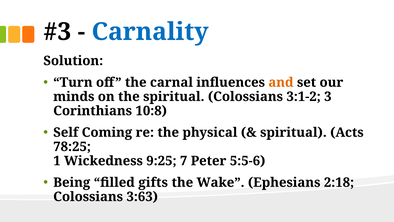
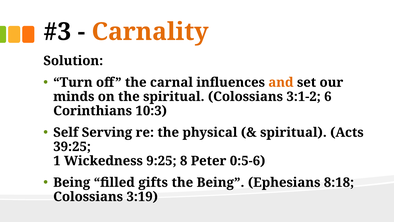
Carnality colour: blue -> orange (150, 32)
3: 3 -> 6 (328, 96)
10:8: 10:8 -> 10:3 (151, 111)
Coming: Coming -> Serving (107, 132)
78:25: 78:25 -> 39:25 (72, 146)
7: 7 -> 8 (184, 161)
5:5-6: 5:5-6 -> 0:5-6 (248, 161)
the Wake: Wake -> Being (220, 182)
2:18: 2:18 -> 8:18 (339, 182)
3:63: 3:63 -> 3:19 (142, 196)
